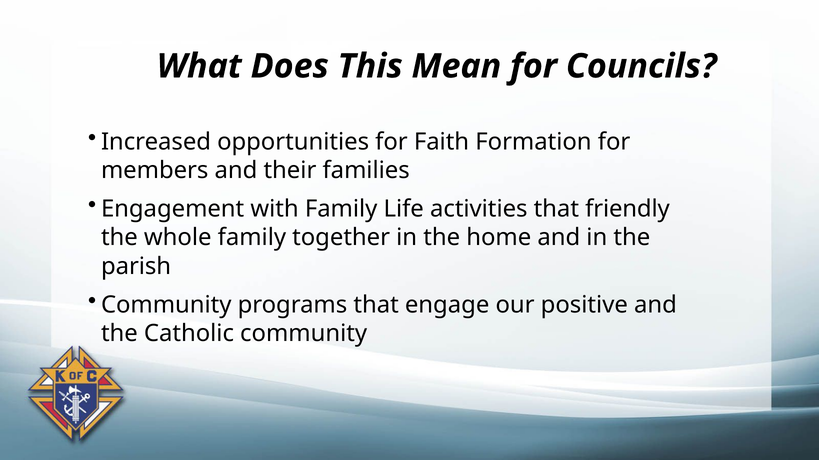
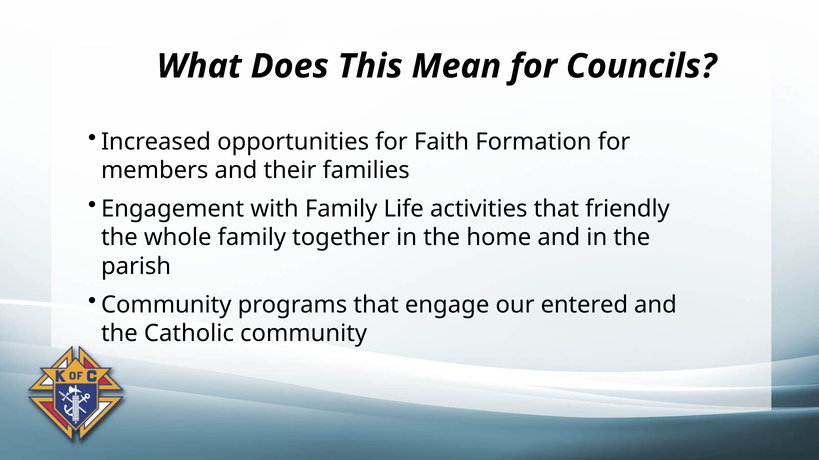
positive: positive -> entered (584, 305)
